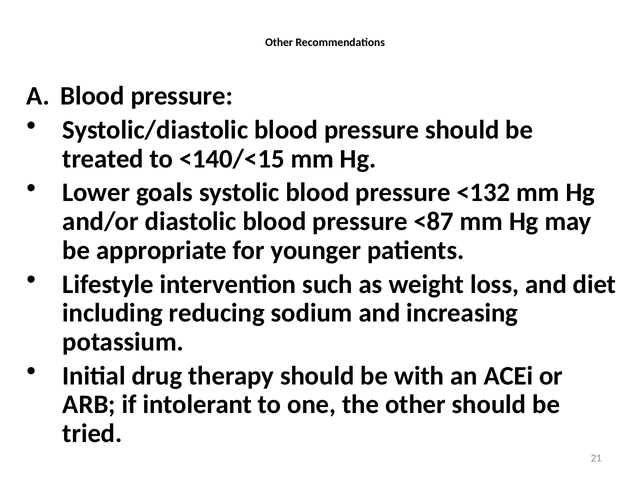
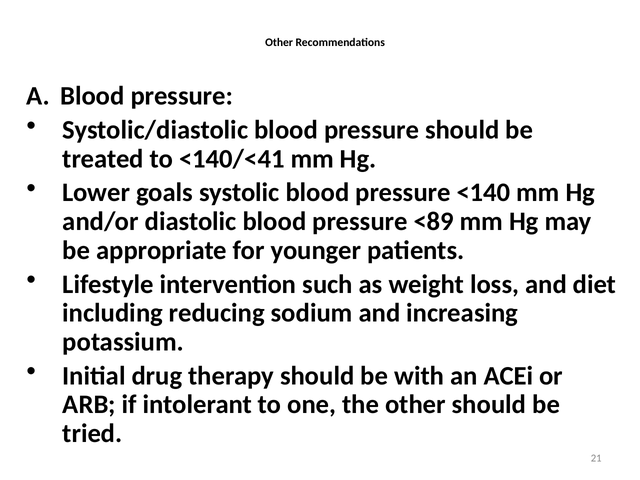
<140/<15: <140/<15 -> <140/<41 (232, 159)
<132: <132 -> <140 (483, 193)
<87: <87 -> <89 (434, 222)
